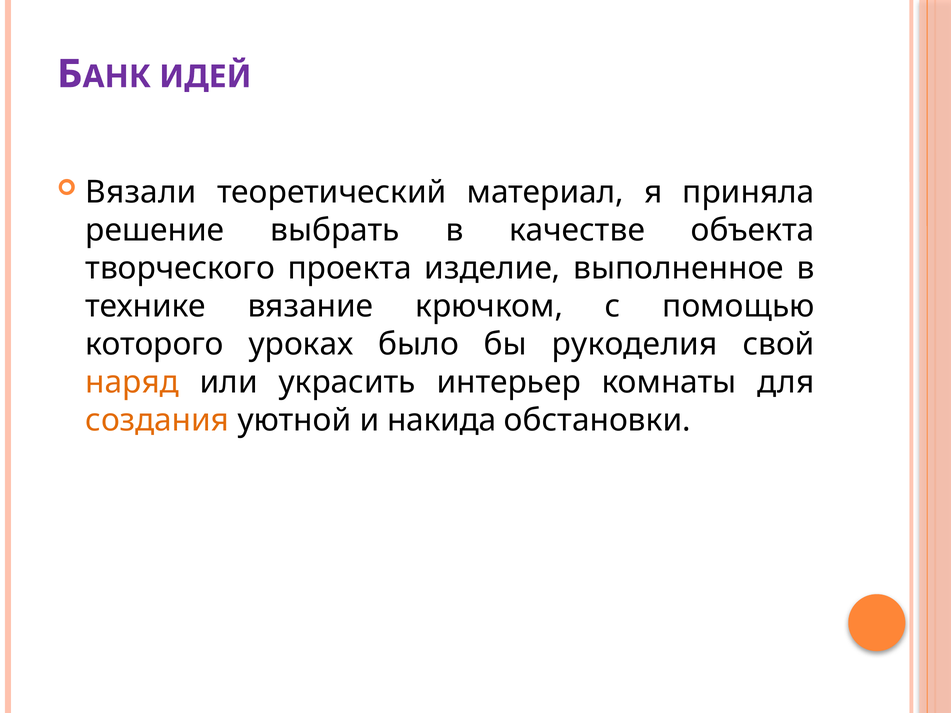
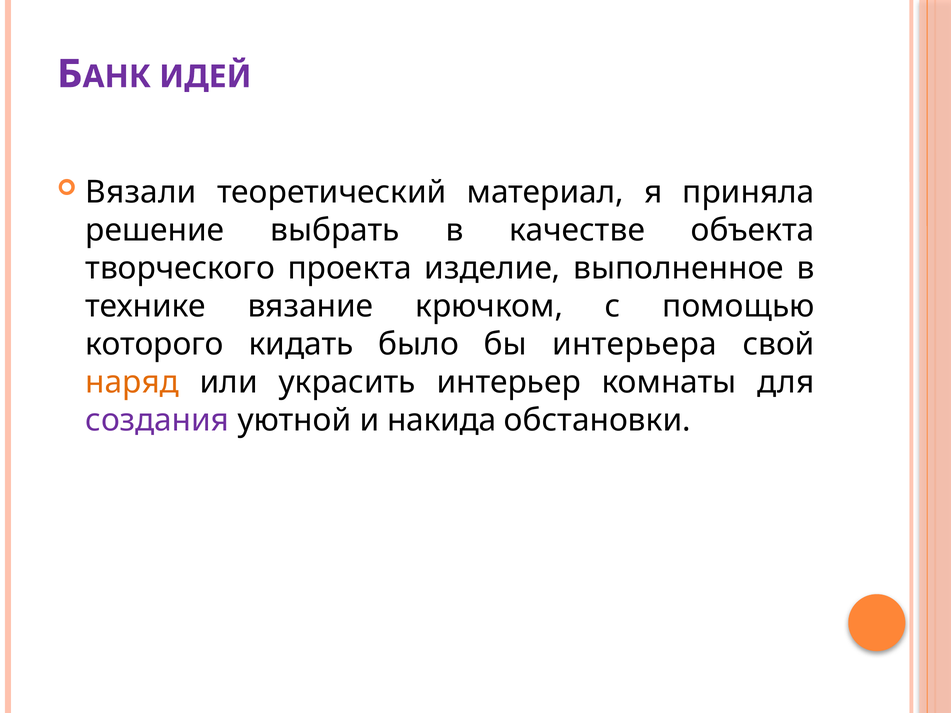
уроках: уроках -> кидать (301, 345)
рукоделия: рукоделия -> интерьера (635, 345)
создания colour: orange -> purple (157, 421)
